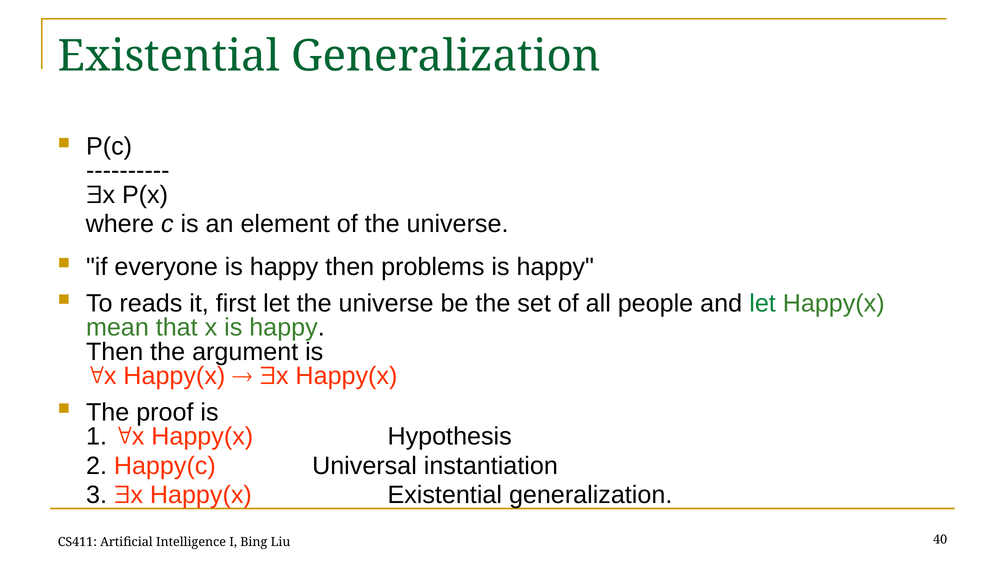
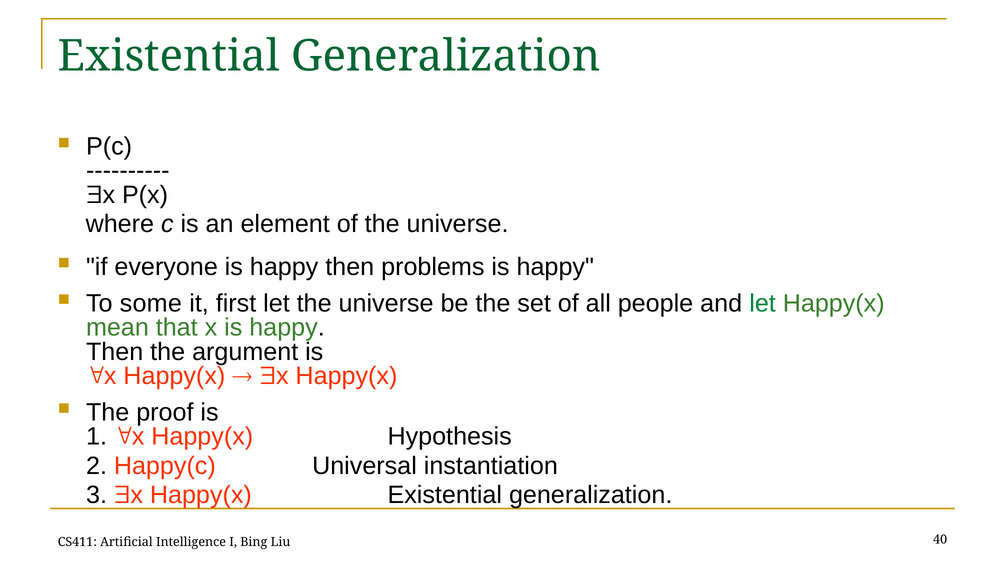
reads: reads -> some (151, 304)
